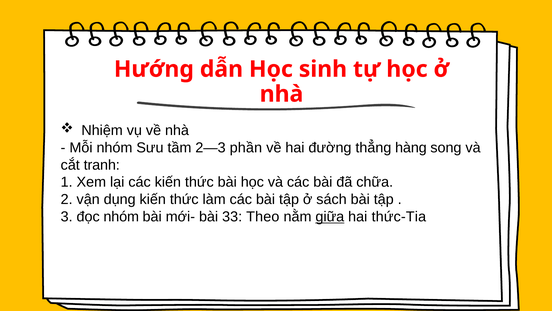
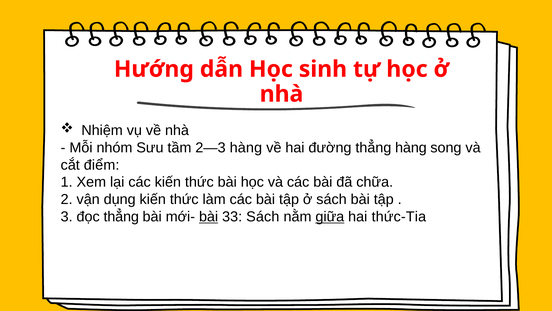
2—3 phần: phần -> hàng (246, 147)
tranh: tranh -> điểm (102, 165)
đọc nhóm: nhóm -> thẳng (121, 216)
bài underline: none -> present (209, 216)
33 Theo: Theo -> Sách (263, 216)
